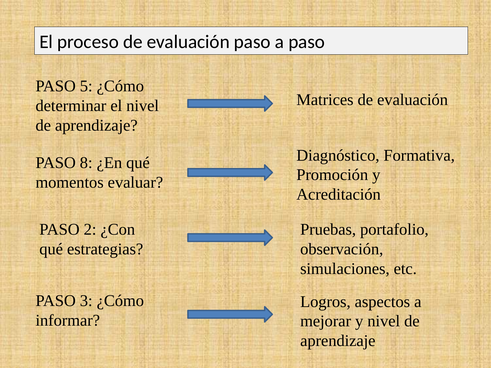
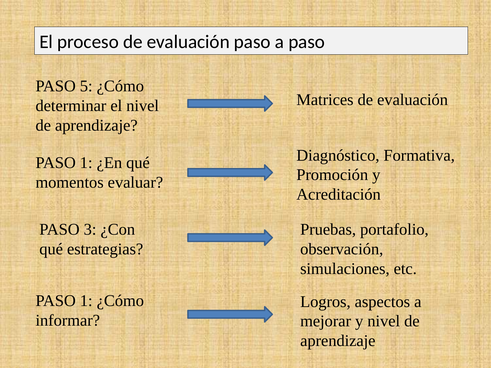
8: 8 -> 1 (86, 163)
2: 2 -> 3 (90, 230)
3: 3 -> 1 (86, 301)
